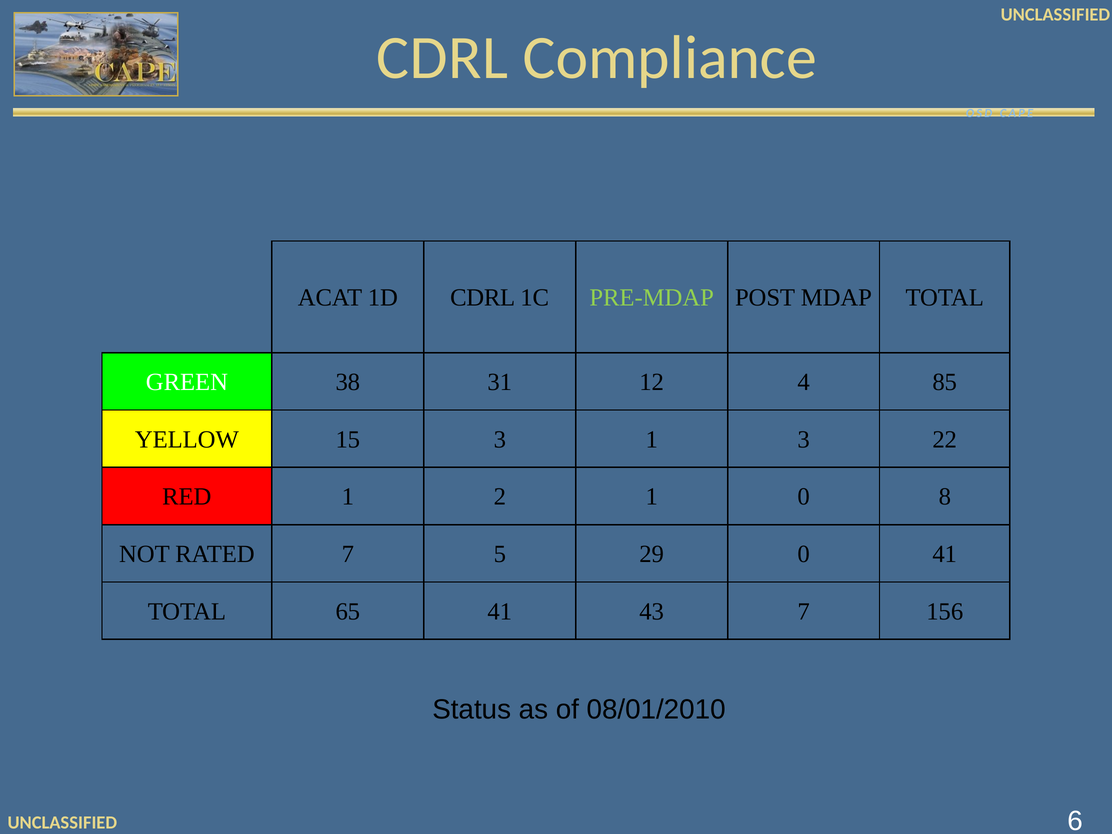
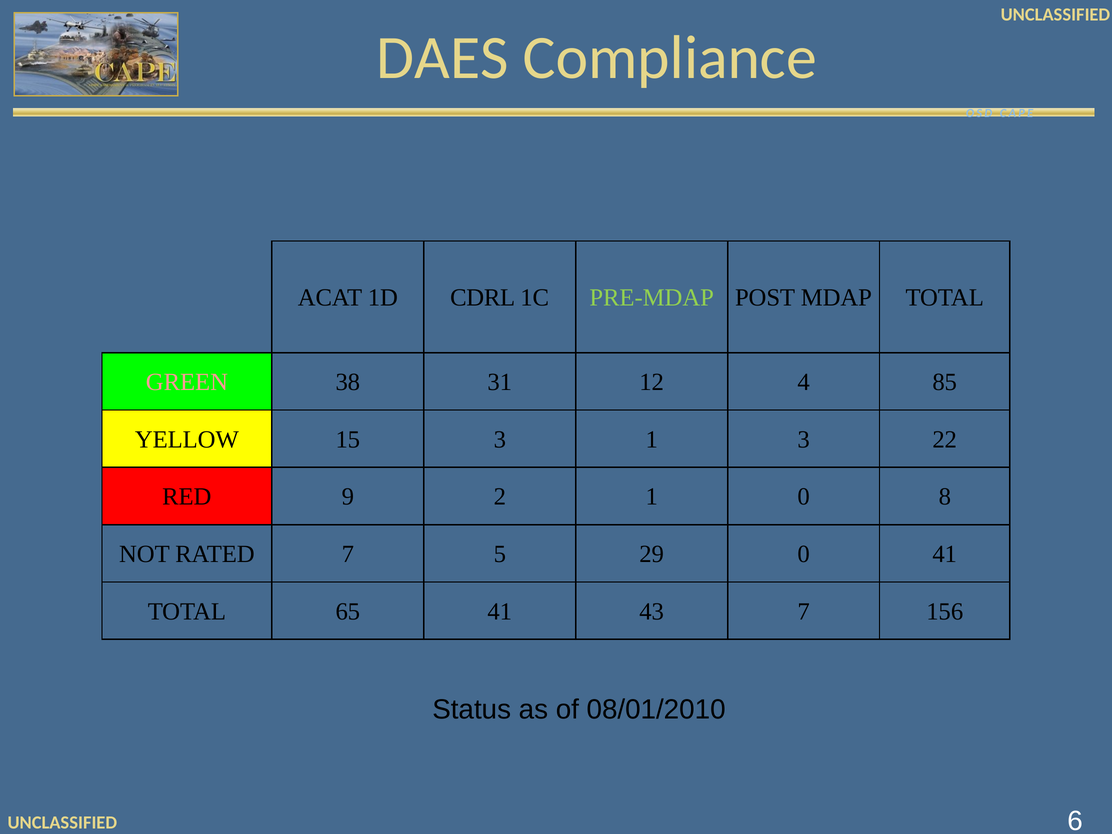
CDRL: CDRL -> DAES (442, 58)
GREEN colour: white -> pink (187, 382)
RED 1: 1 -> 9 (348, 497)
